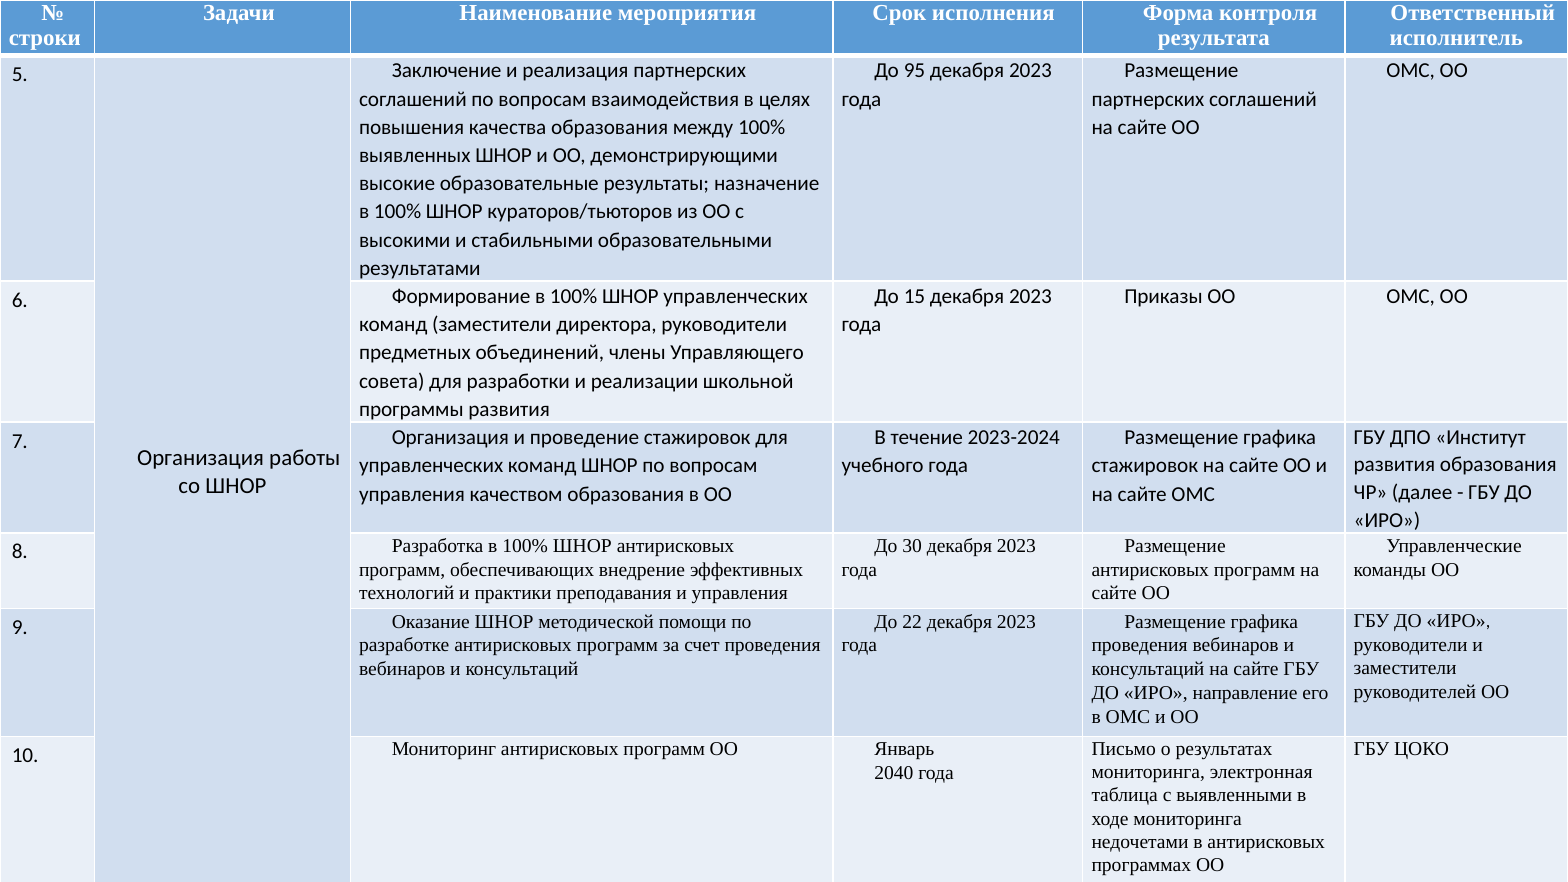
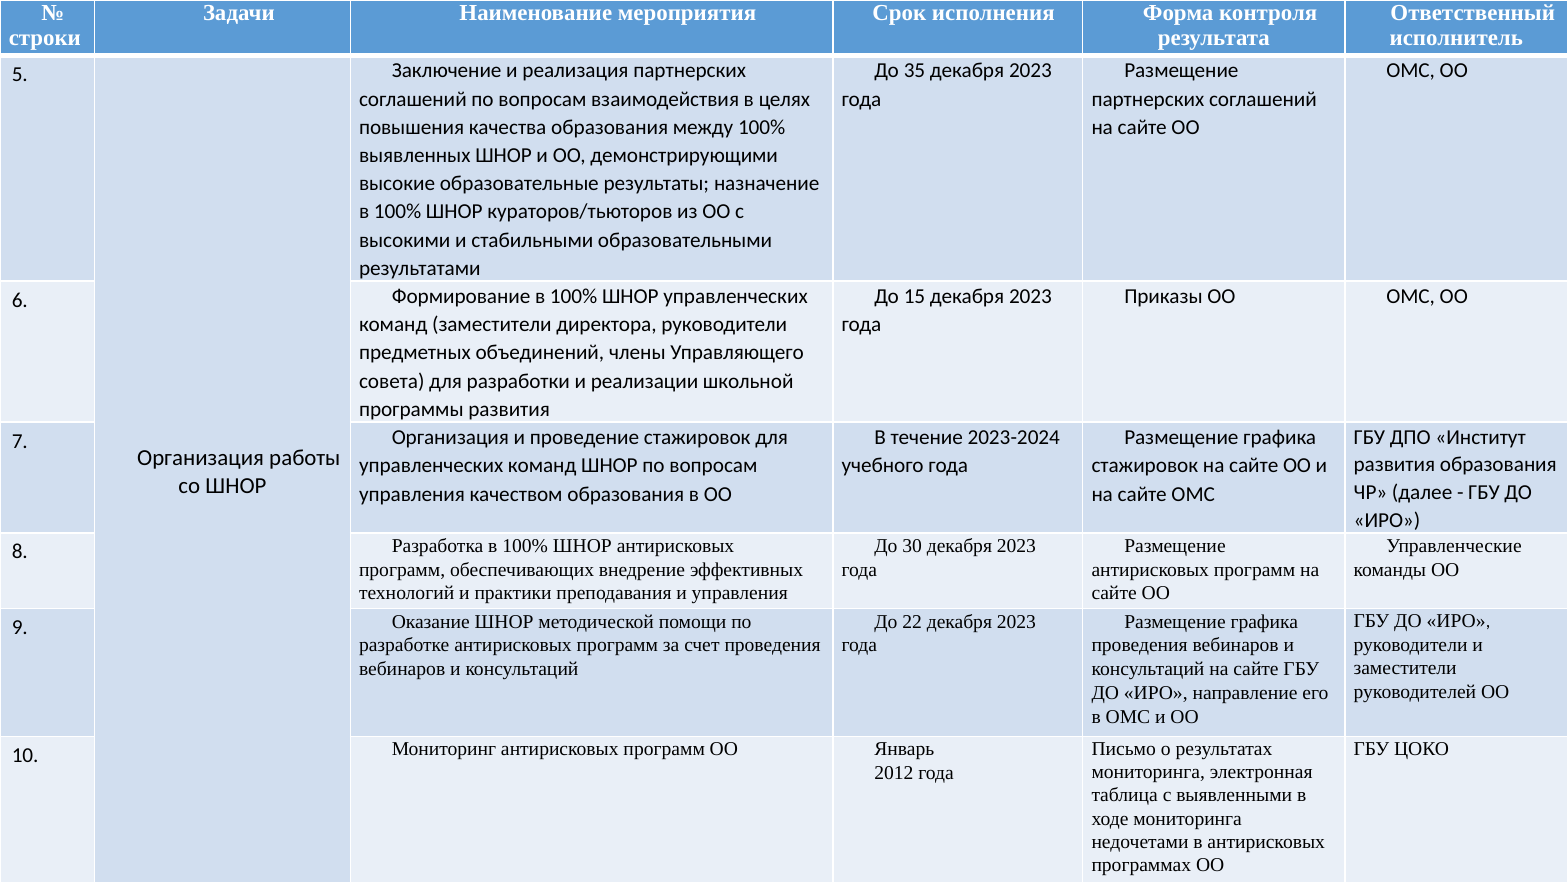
95: 95 -> 35 (915, 71)
2040: 2040 -> 2012 (894, 773)
